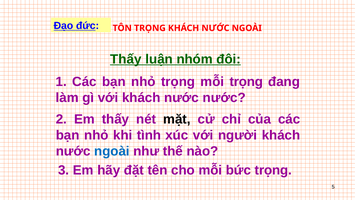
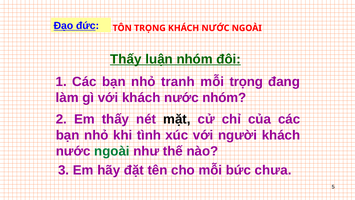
nhỏ trọng: trọng -> tranh (178, 82)
nước nước: nước -> nhóm (224, 98)
ngoài colour: blue -> green (112, 151)
bức trọng: trọng -> chưa (273, 170)
